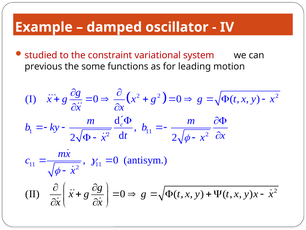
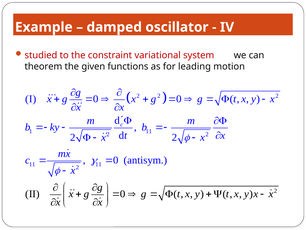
previous: previous -> theorem (43, 66)
some: some -> given (93, 66)
